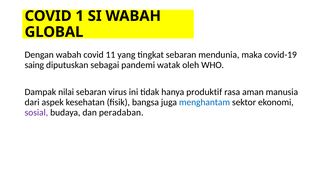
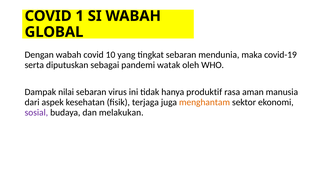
11: 11 -> 10 (111, 55)
saing: saing -> serta (34, 65)
bangsa: bangsa -> terjaga (145, 102)
menghantam colour: blue -> orange (205, 102)
peradaban: peradaban -> melakukan (121, 112)
